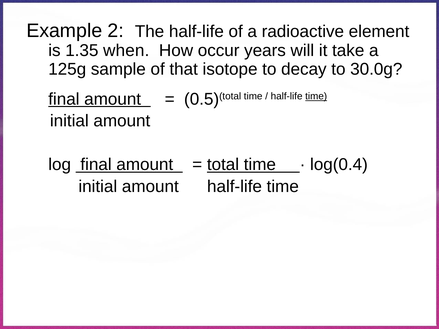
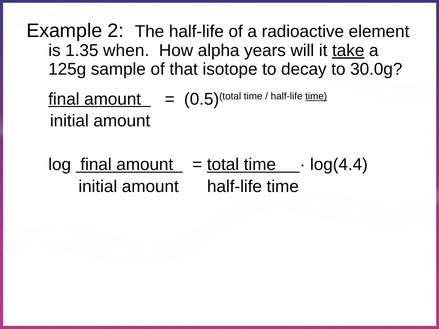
occur: occur -> alpha (219, 51)
take underline: none -> present (348, 51)
log(0.4: log(0.4 -> log(4.4 (339, 165)
